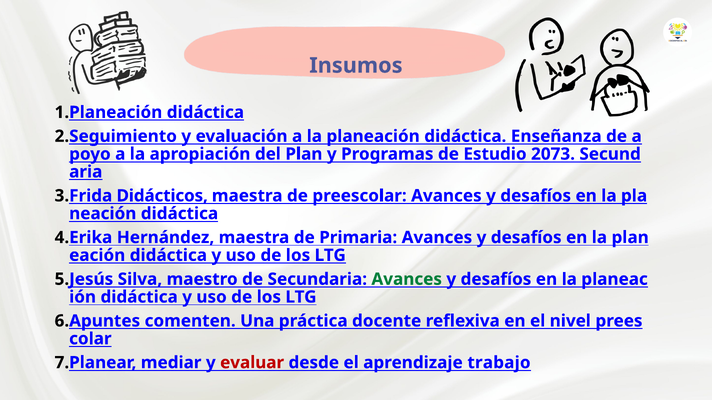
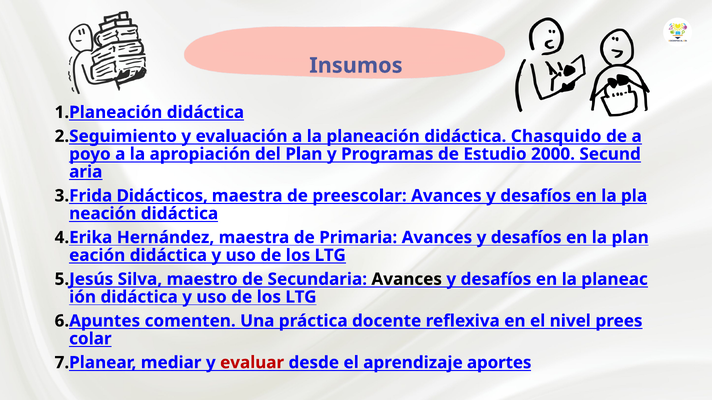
Enseñanza: Enseñanza -> Chasquido (556, 136)
2073: 2073 -> 2000 (553, 154)
Avances colour: green -> black (407, 280)
trabajo: trabajo -> aportes (499, 363)
